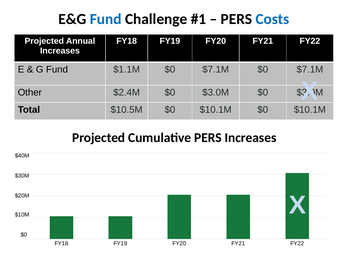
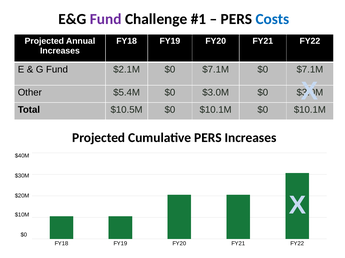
Fund colour: blue -> purple (106, 19)
$1.1M: $1.1M -> $2.1M (127, 70)
$2.4M: $2.4M -> $5.4M (127, 93)
